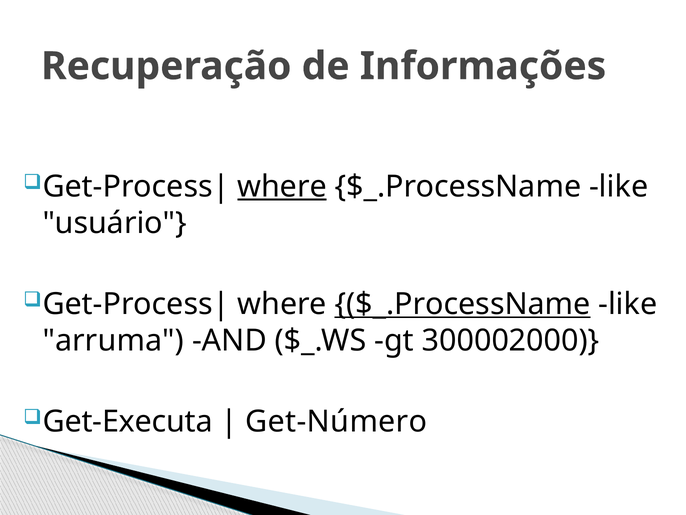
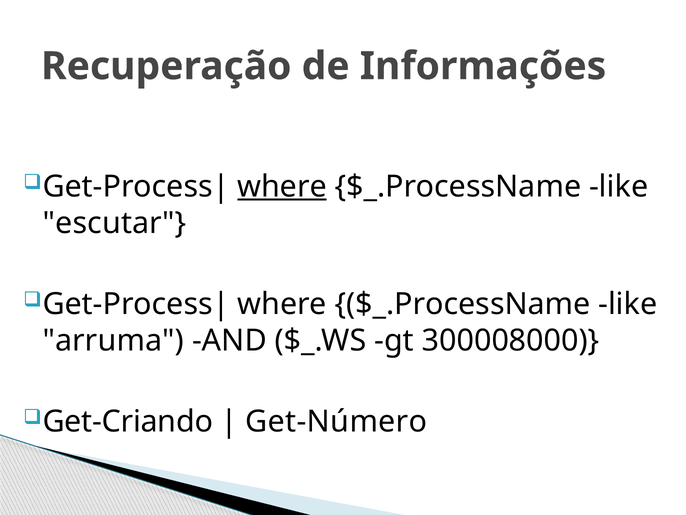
usuário: usuário -> escutar (114, 223)
$_.ProcessName underline: present -> none (462, 304)
300002000: 300002000 -> 300008000 (511, 340)
Get-Executa: Get-Executa -> Get-Criando (128, 421)
